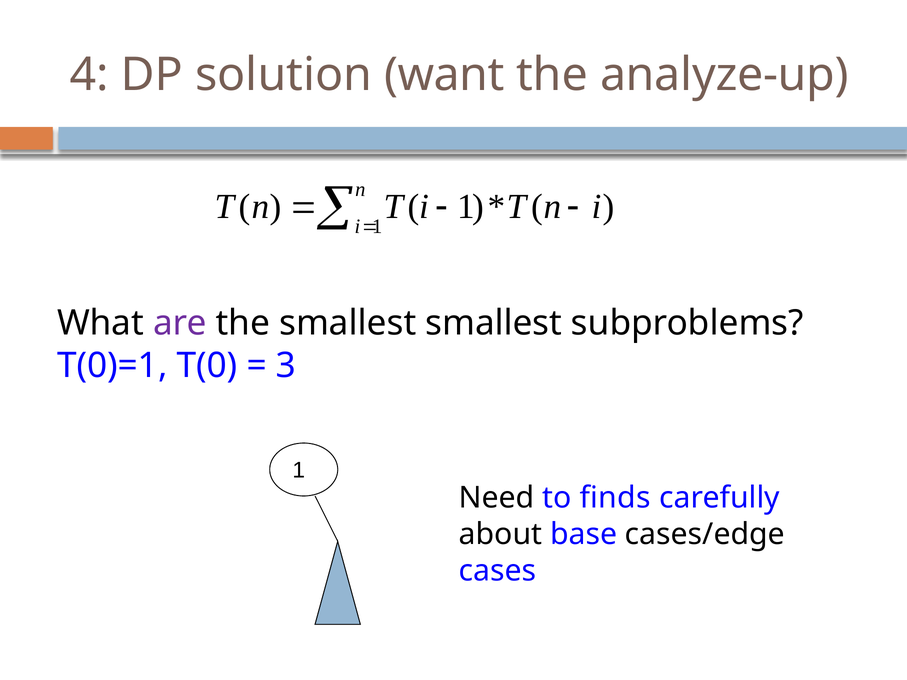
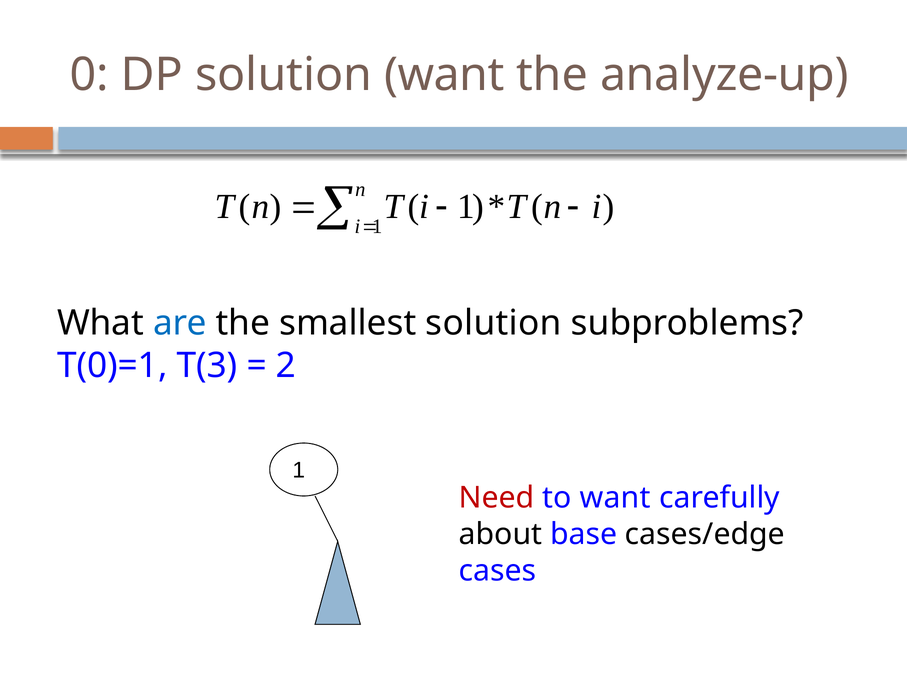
4: 4 -> 0 (89, 75)
are colour: purple -> blue (180, 323)
smallest smallest: smallest -> solution (493, 323)
T(0: T(0 -> T(3 (207, 366)
3: 3 -> 2 (286, 366)
Need colour: black -> red (497, 498)
to finds: finds -> want (615, 498)
